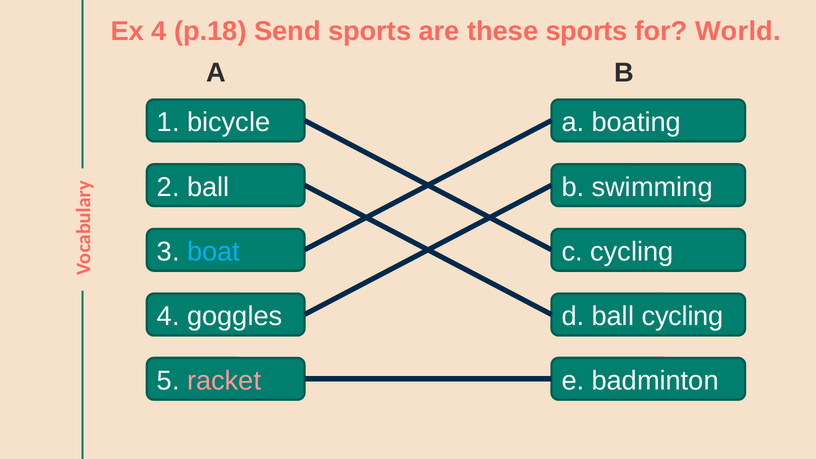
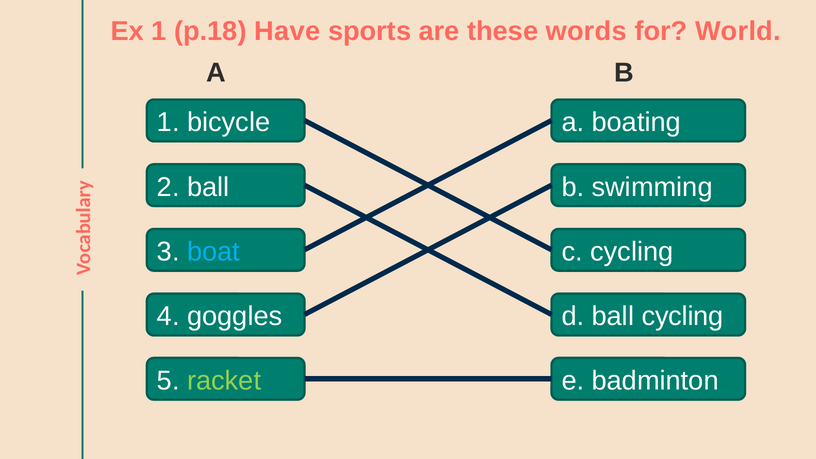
Ex 4: 4 -> 1 (159, 32)
Send: Send -> Have (287, 32)
these sports: sports -> words (586, 32)
racket colour: pink -> light green (224, 381)
